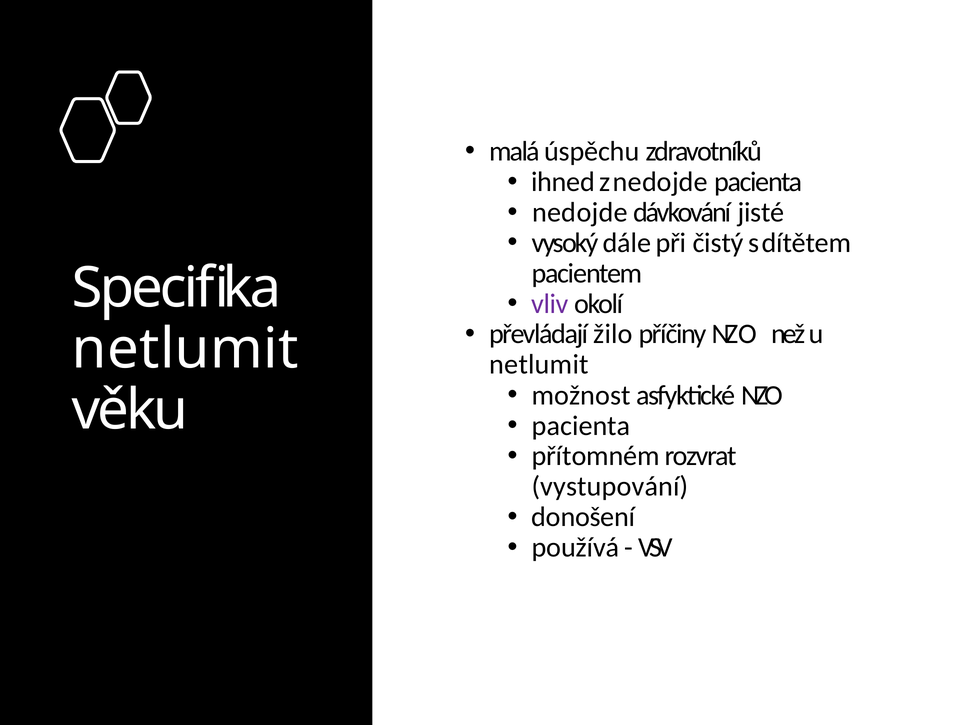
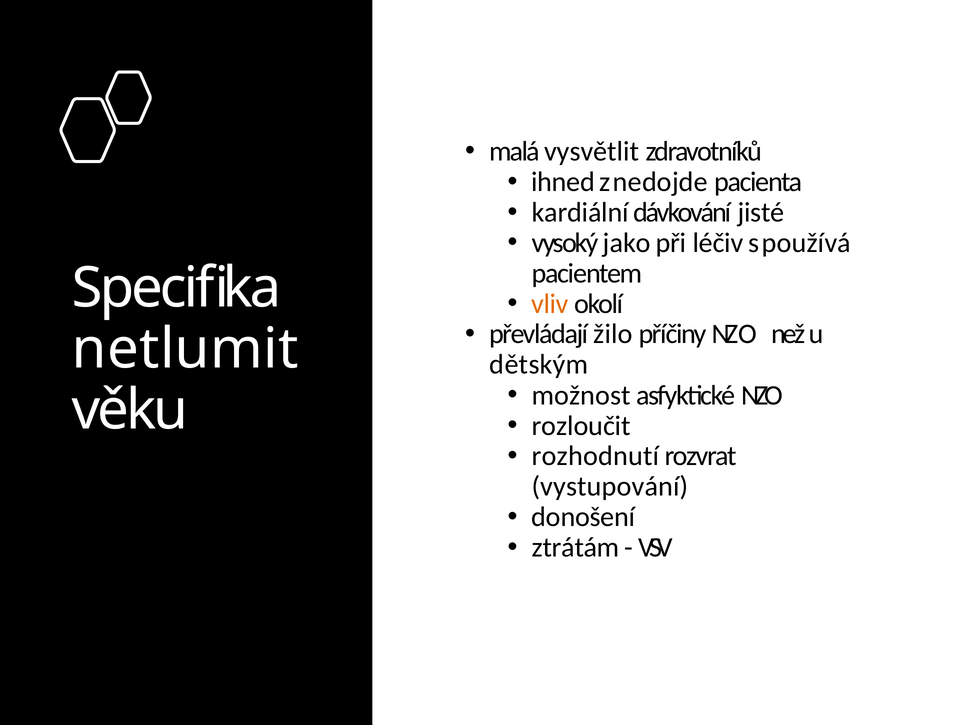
úspěchu: úspěchu -> vysvětlit (592, 151)
nedojde: nedojde -> kardiální (580, 212)
dále: dále -> jako (627, 243)
čistý: čistý -> léčiv (718, 243)
dítětem: dítětem -> používá (806, 243)
vliv colour: purple -> orange (550, 304)
netlumit: netlumit -> dětským (539, 365)
pacienta: pacienta -> rozloučit (581, 426)
přítomném: přítomném -> rozhodnutí (595, 456)
používá: používá -> ztrátám (576, 548)
